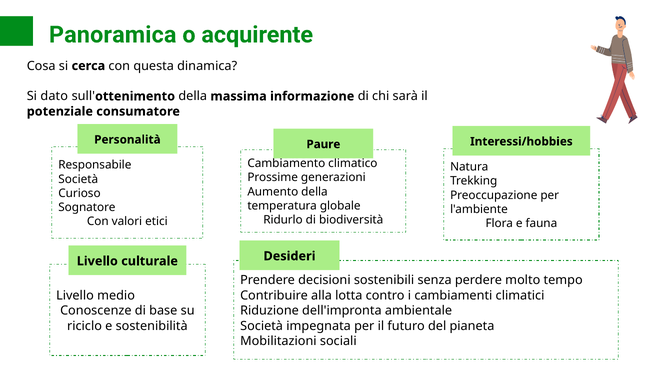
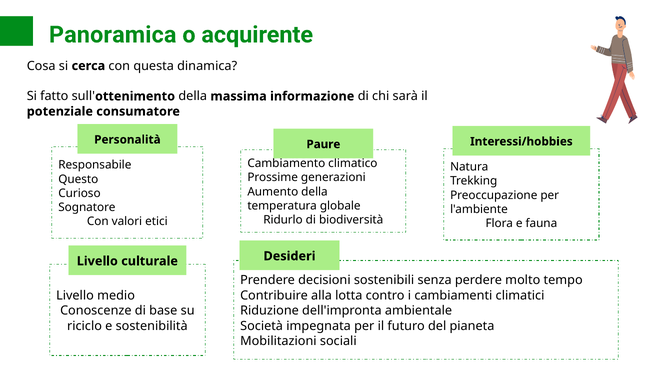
dato: dato -> fatto (54, 96)
Società: Società -> Questo (78, 179)
